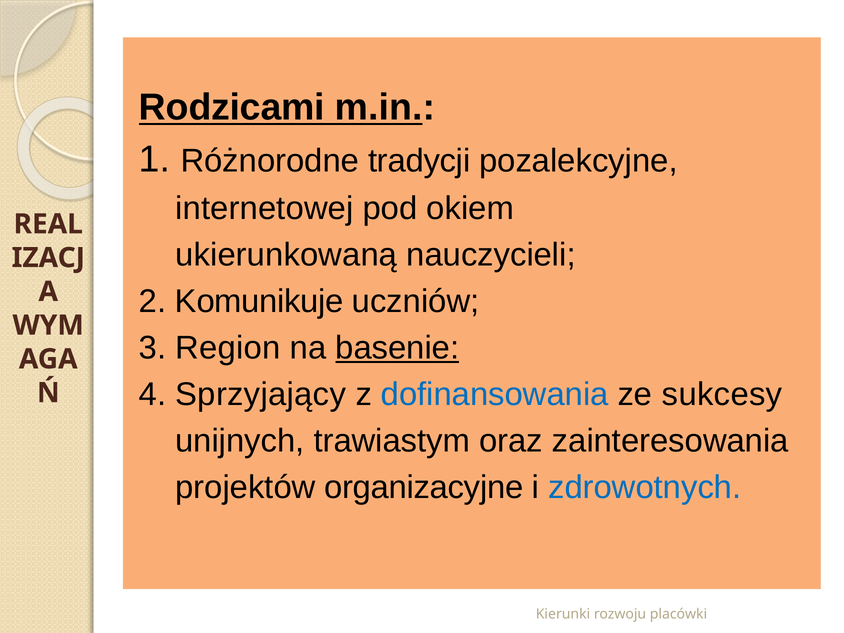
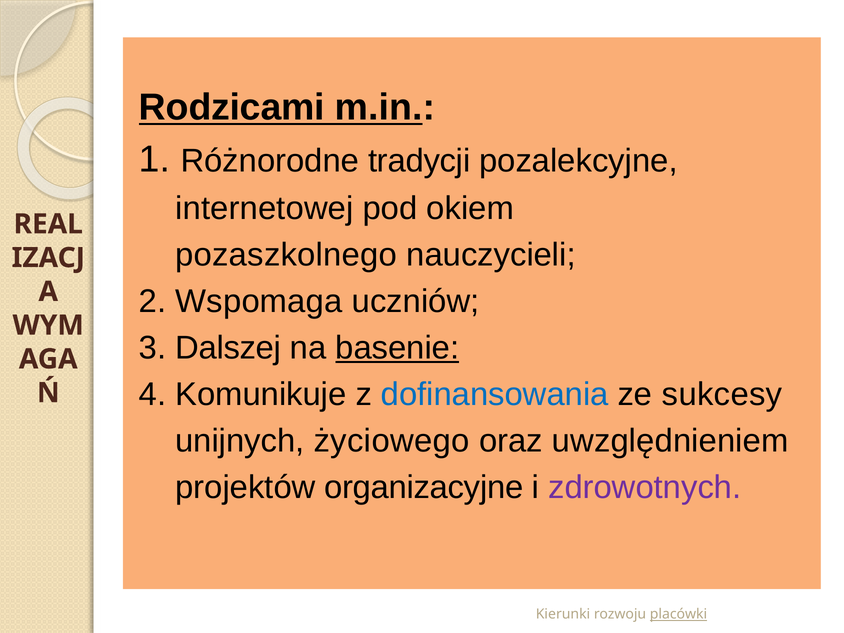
ukierunkowaną: ukierunkowaną -> pozaszkolnego (286, 255)
Komunikuje: Komunikuje -> Wspomaga (259, 301)
Region: Region -> Dalszej (228, 348)
Sprzyjający: Sprzyjający -> Komunikuje (261, 394)
trawiastym: trawiastym -> życiowego (392, 441)
zainteresowania: zainteresowania -> uwzględnieniem (670, 441)
zdrowotnych colour: blue -> purple (645, 487)
placówki underline: none -> present (679, 614)
